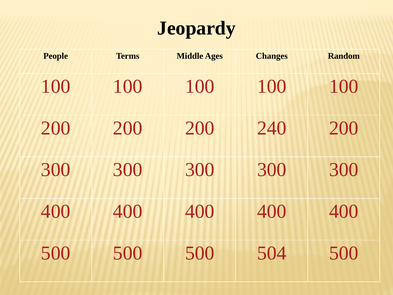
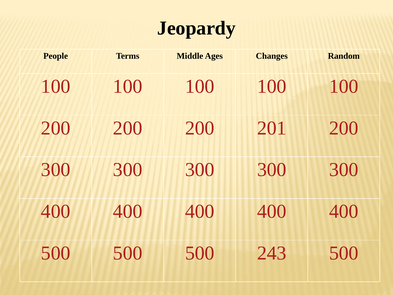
240: 240 -> 201 (272, 128)
504: 504 -> 243 (272, 253)
